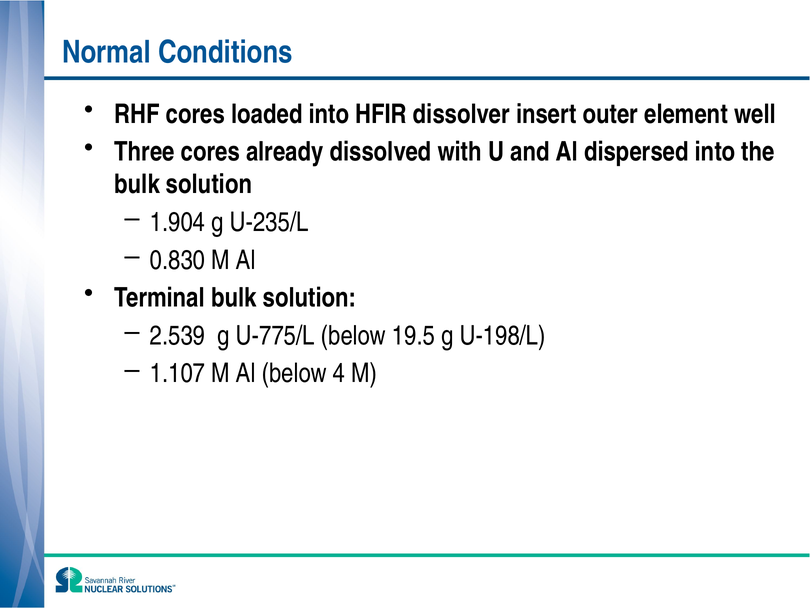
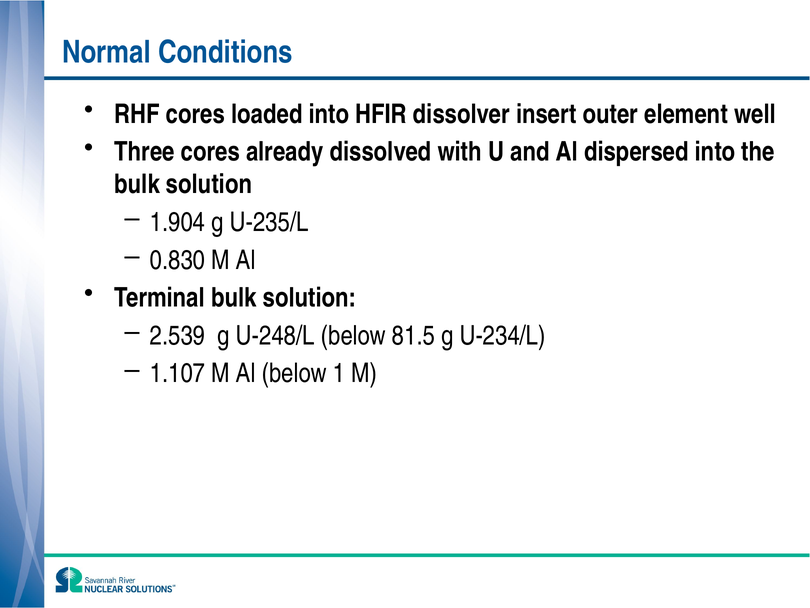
U-775/L: U-775/L -> U-248/L (275, 335)
19.5: 19.5 -> 81.5 (414, 335)
U-198/L: U-198/L -> U-234/L (503, 335)
4: 4 -> 1 (339, 373)
